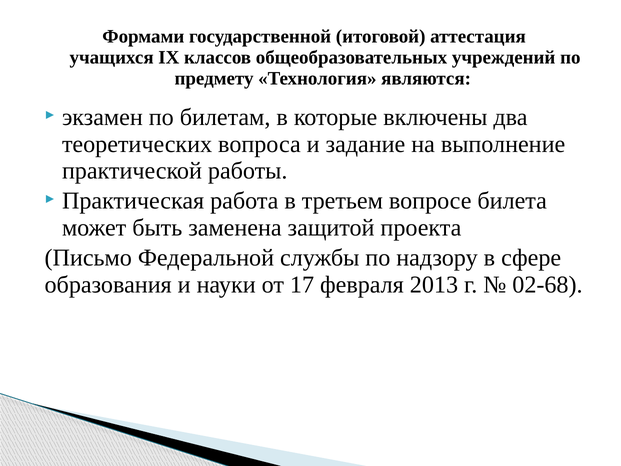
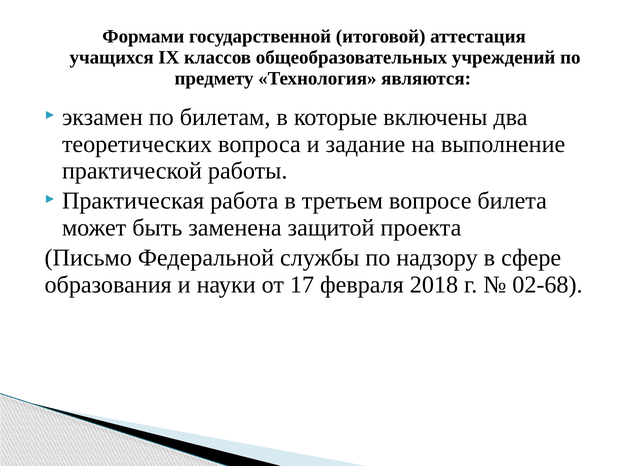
2013: 2013 -> 2018 (434, 284)
